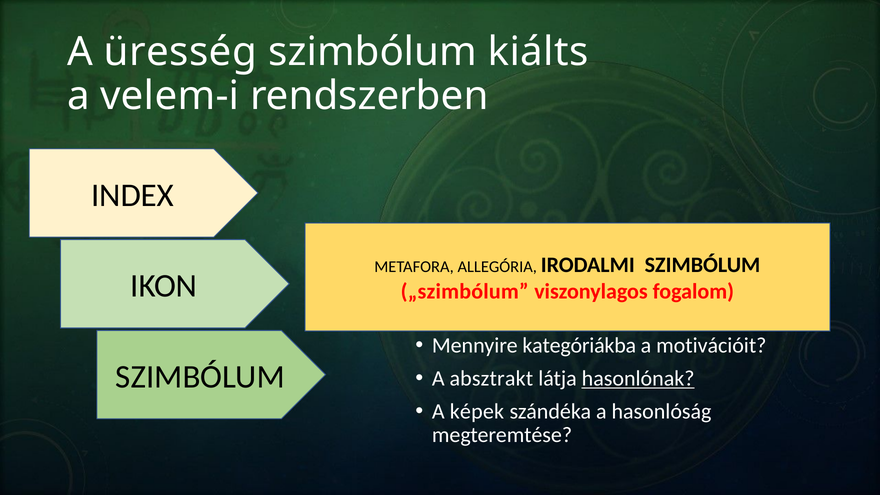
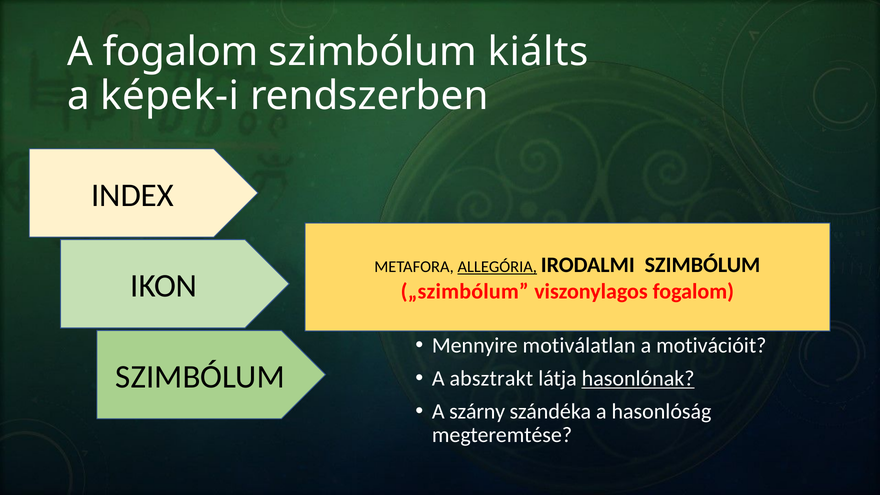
A üresség: üresség -> fogalom (181, 52)
velem-i: velem-i -> képek-i (170, 96)
ALLEGÓRIA underline: none -> present (497, 267)
kategóriákba: kategóriákba -> motiválatlan (579, 346)
képek: képek -> szárny (477, 411)
